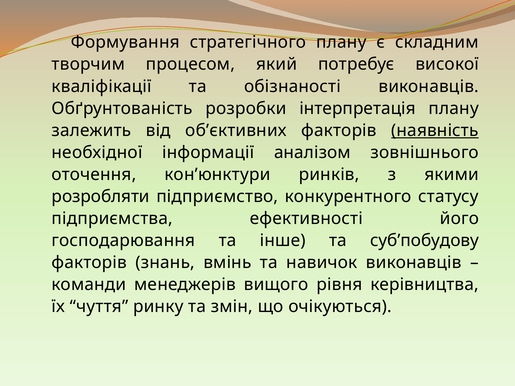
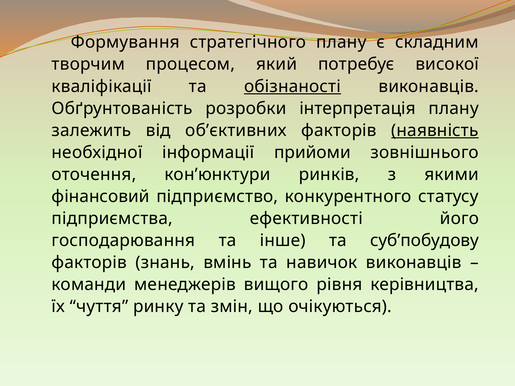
обізнаності underline: none -> present (292, 86)
аналізом: аналізом -> прийоми (312, 153)
розробляти: розробляти -> фінансовий (101, 197)
